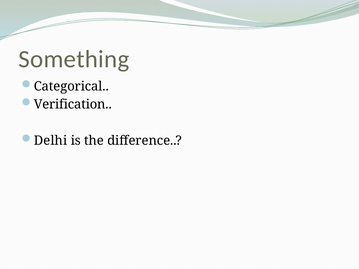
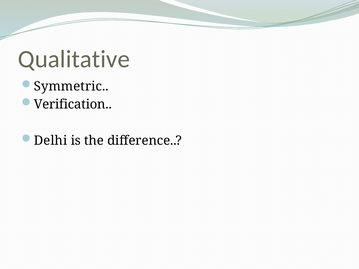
Something: Something -> Qualitative (74, 59)
Categorical: Categorical -> Symmetric (71, 86)
